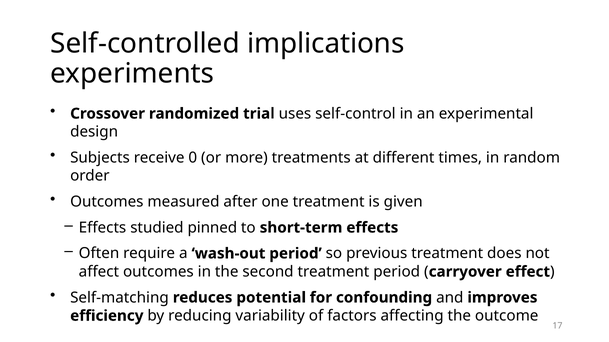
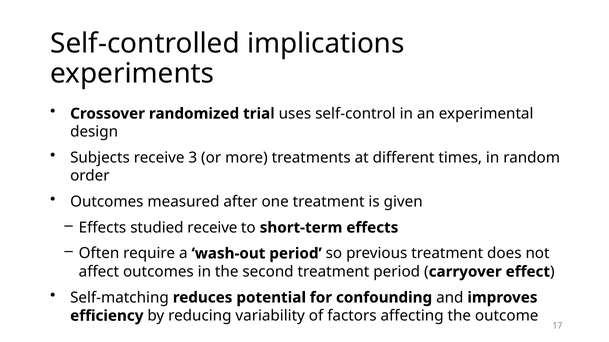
0: 0 -> 3 (193, 158)
studied pinned: pinned -> receive (212, 228)
